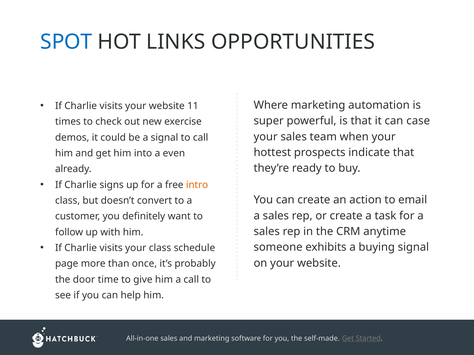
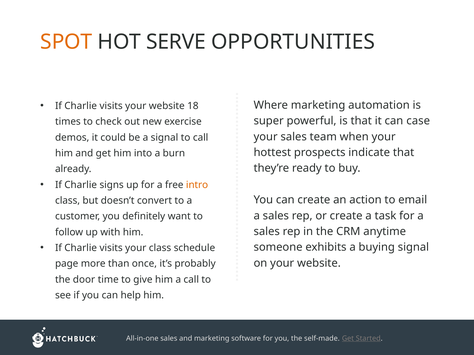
SPOT colour: blue -> orange (66, 42)
LINKS: LINKS -> SERVE (176, 42)
11: 11 -> 18 (193, 106)
even: even -> burn (174, 153)
